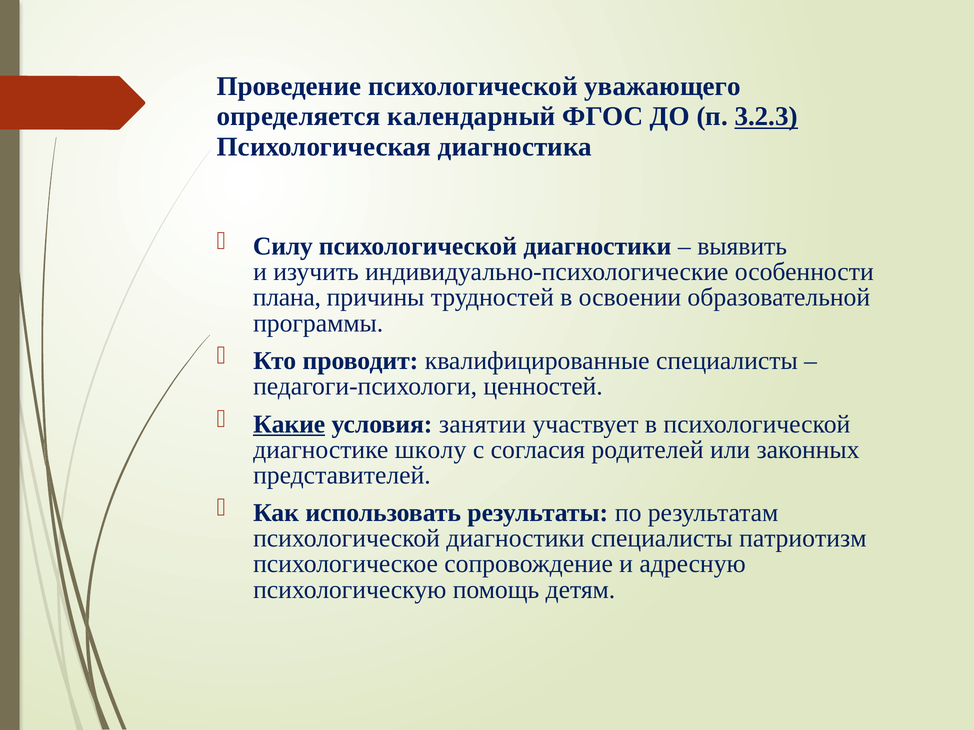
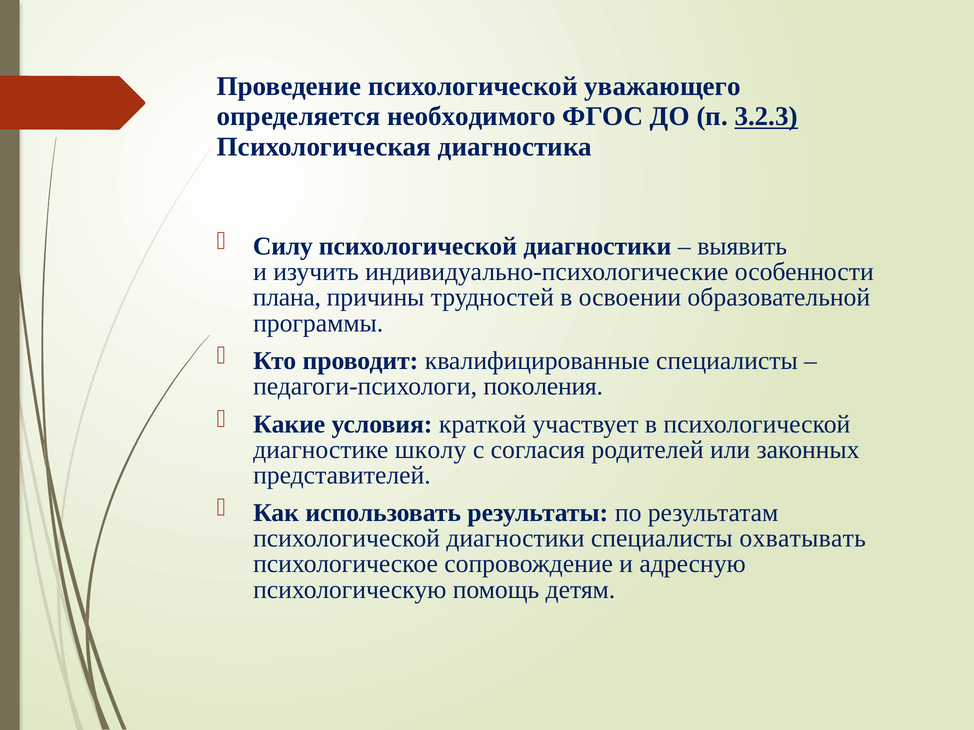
календарный: календарный -> необходимого (472, 117)
ценностей: ценностей -> поколения (543, 387)
Какие underline: present -> none (289, 424)
занятии: занятии -> краткой (483, 424)
патриотизм: патриотизм -> охватывать (803, 539)
